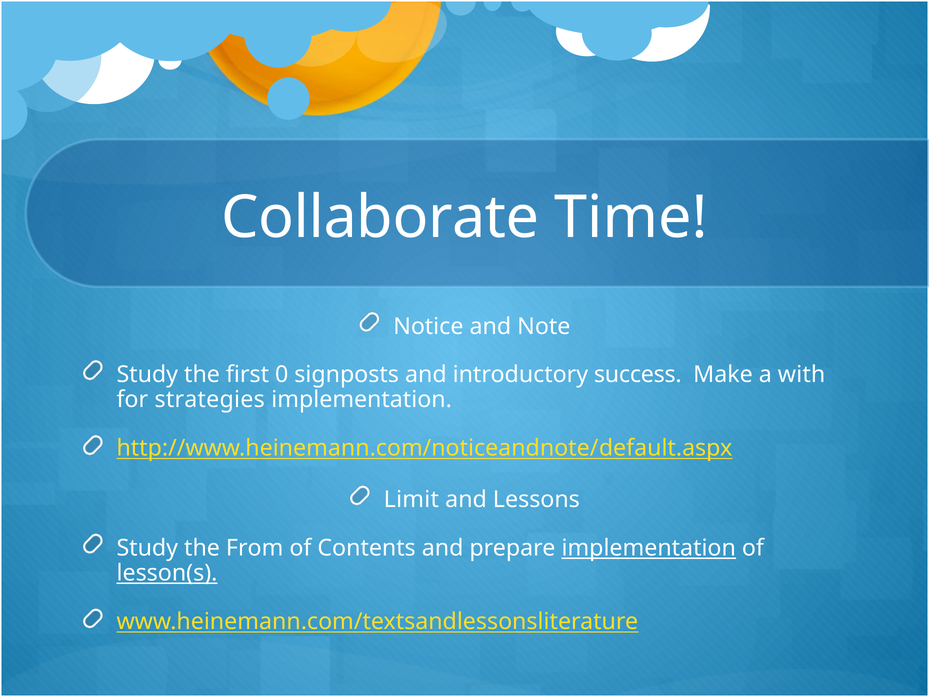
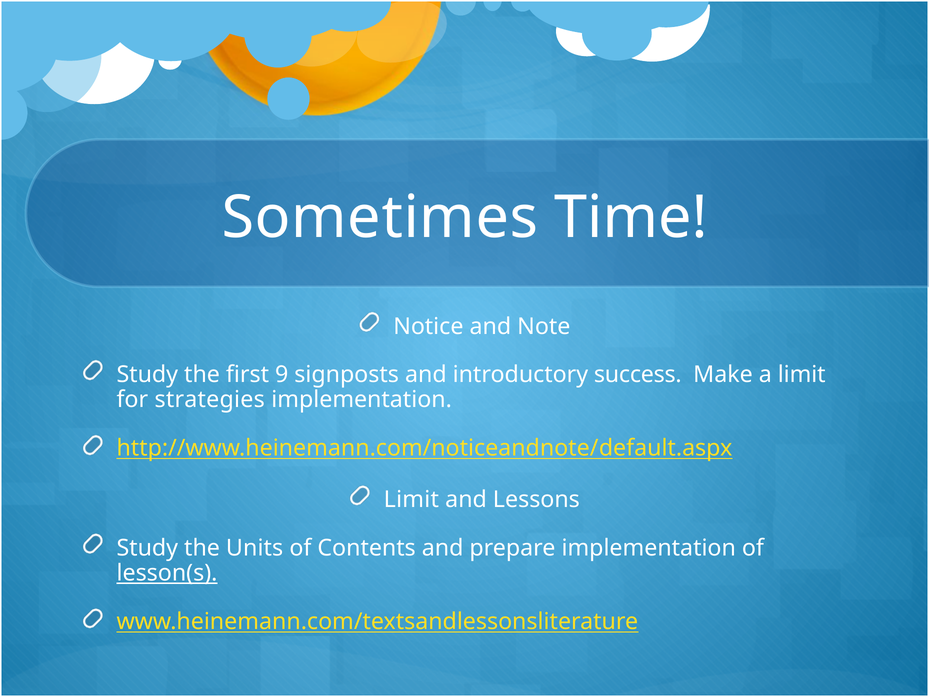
Collaborate: Collaborate -> Sometimes (380, 218)
0: 0 -> 9 (282, 375)
a with: with -> limit (802, 375)
From: From -> Units (255, 548)
implementation underline: present -> none (649, 548)
